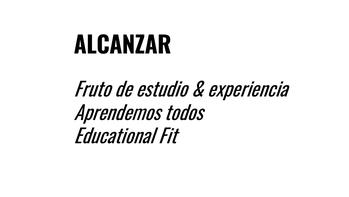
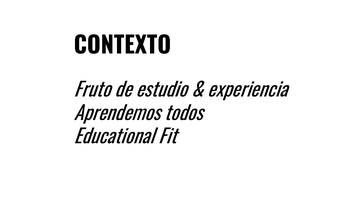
ALCANZAR: ALCANZAR -> CONTEXTO (122, 46)
